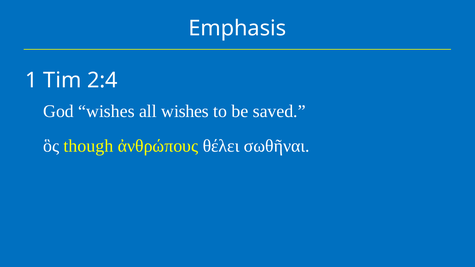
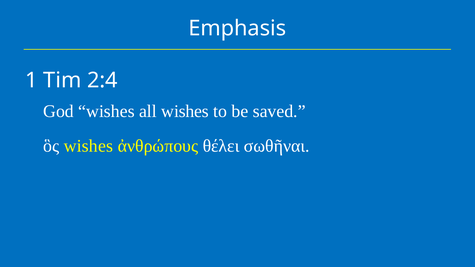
ὃς though: though -> wishes (88, 146)
